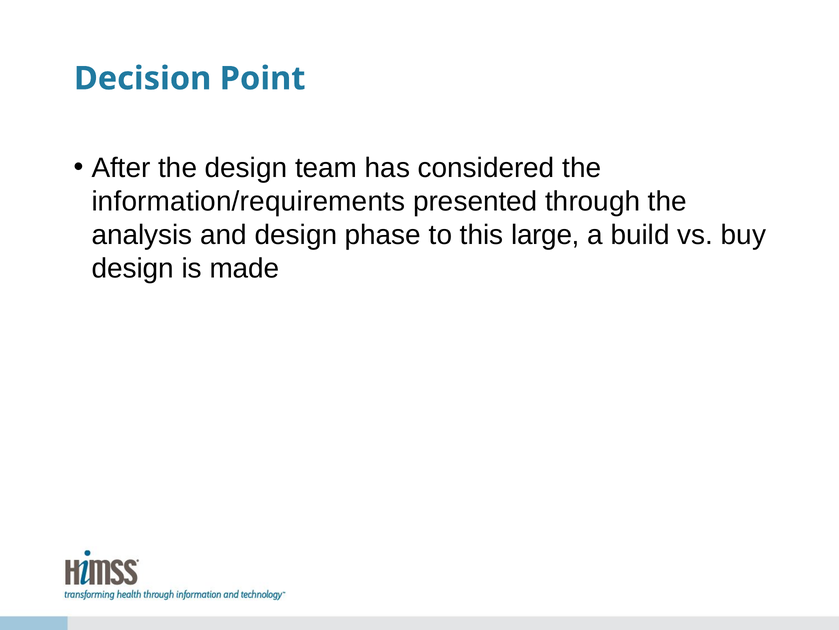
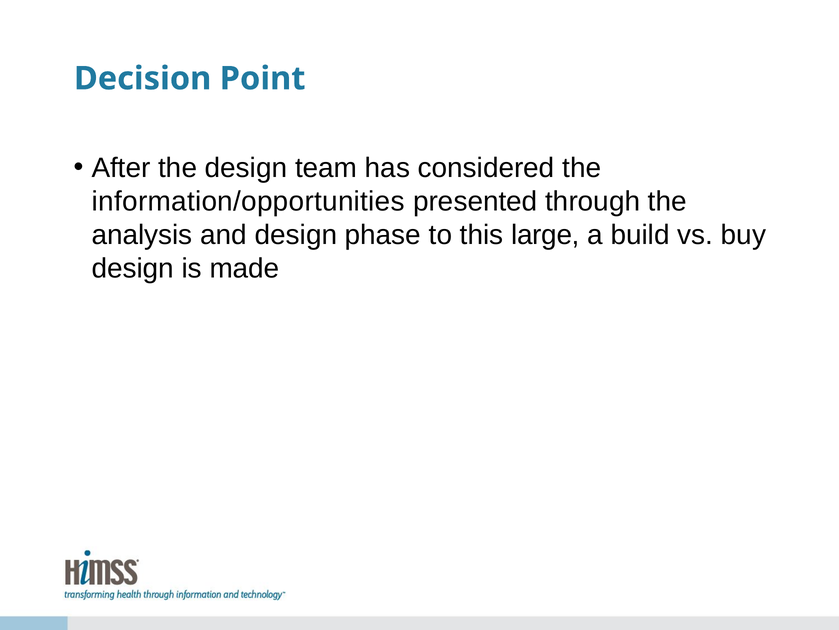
information/requirements: information/requirements -> information/opportunities (248, 201)
